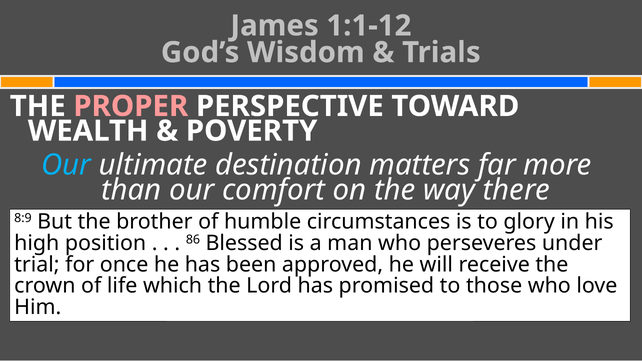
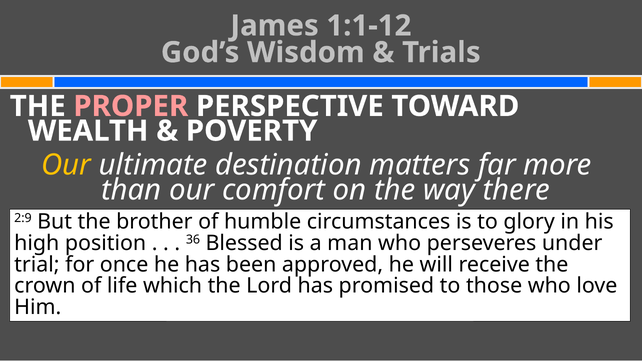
Our colour: light blue -> yellow (66, 165)
8:9: 8:9 -> 2:9 (23, 218)
86: 86 -> 36 (193, 240)
